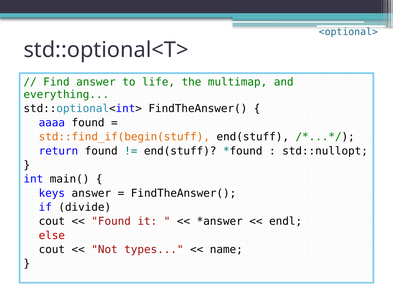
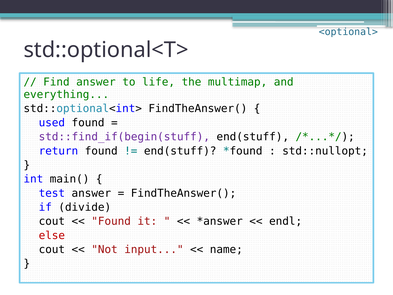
aaaa: aaaa -> used (52, 123)
std::find_if(begin(stuff colour: orange -> purple (124, 137)
keys: keys -> test (52, 193)
types: types -> input (154, 249)
